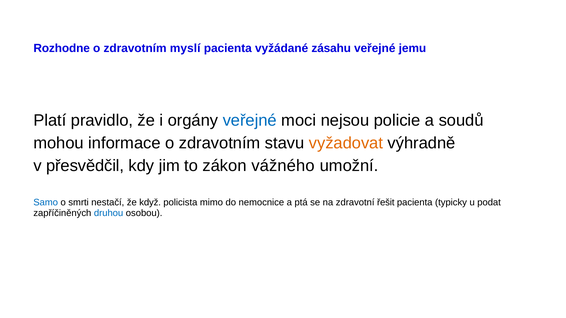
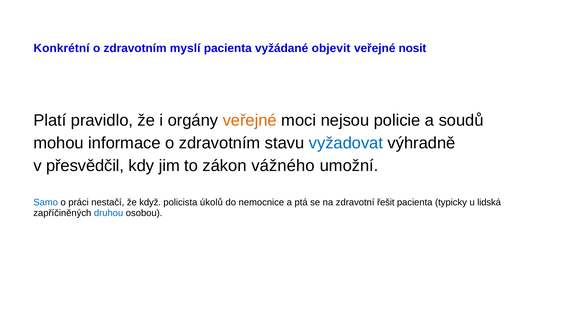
Rozhodne: Rozhodne -> Konkrétní (62, 48)
zásahu: zásahu -> objevit (331, 48)
jemu: jemu -> nosit (412, 48)
veřejné colour: blue -> orange (250, 121)
vyžadovat colour: orange -> blue (346, 143)
smrti: smrti -> práci (79, 203)
mimo: mimo -> úkolů (211, 203)
podat: podat -> lidská (489, 203)
